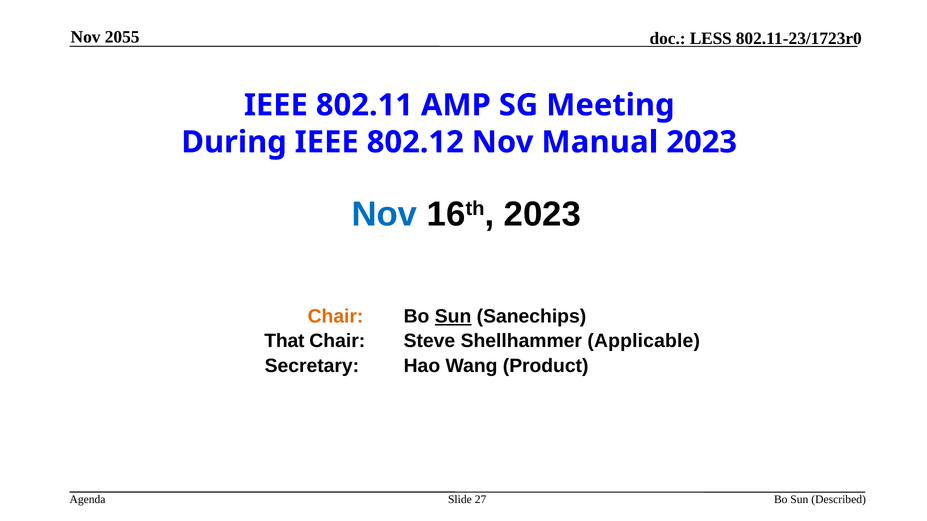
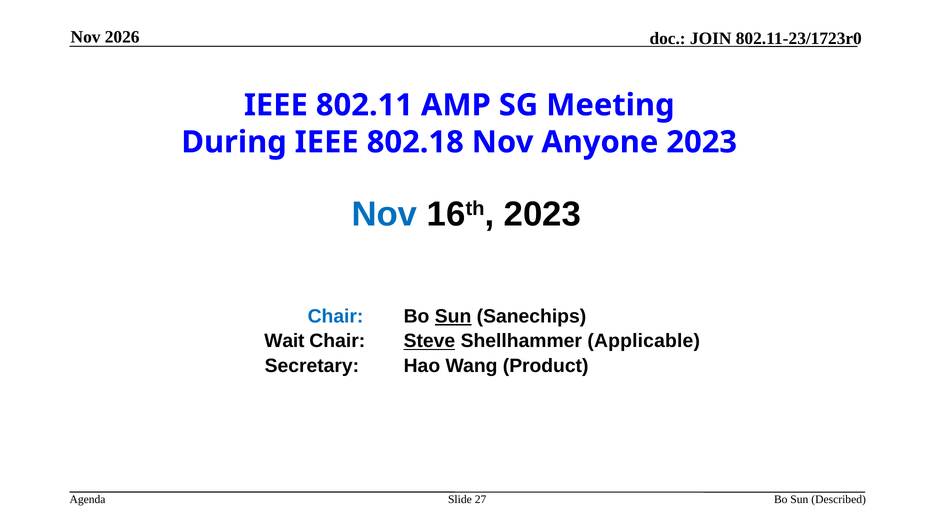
2055: 2055 -> 2026 (122, 37)
LESS: LESS -> JOIN (711, 39)
802.12: 802.12 -> 802.18 (415, 142)
Manual: Manual -> Anyone (600, 142)
Chair colour: orange -> blue (336, 317)
That: That -> Wait (284, 341)
Steve underline: none -> present (429, 341)
